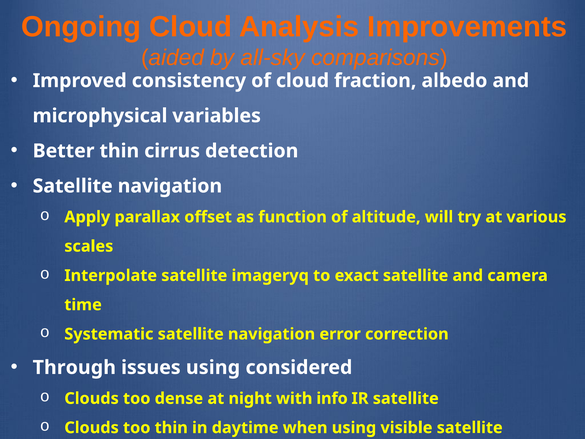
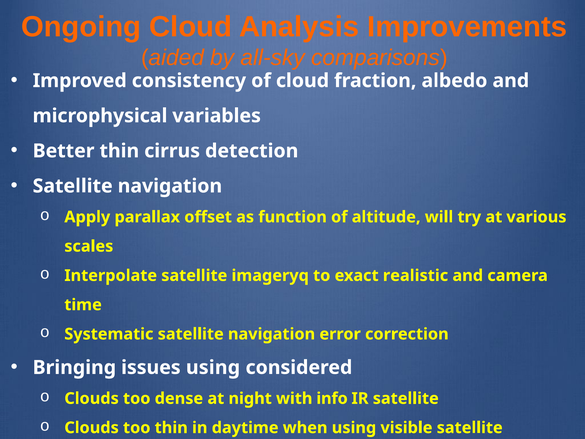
exact satellite: satellite -> realistic (416, 275)
Through: Through -> Bringing (74, 367)
